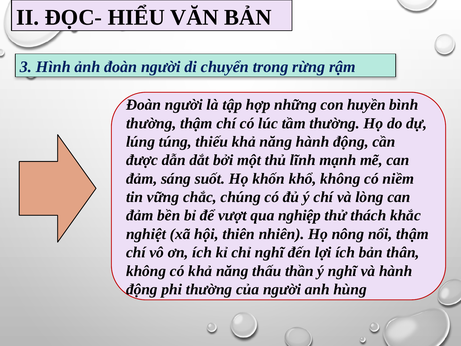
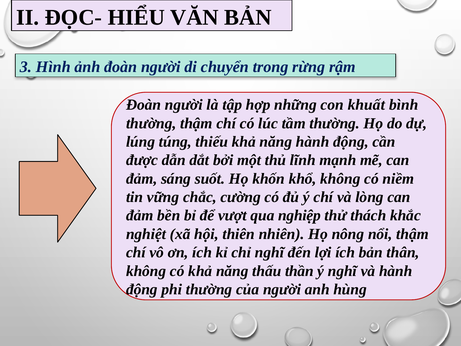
huyền: huyền -> khuất (366, 105)
chúng: chúng -> cường (241, 197)
